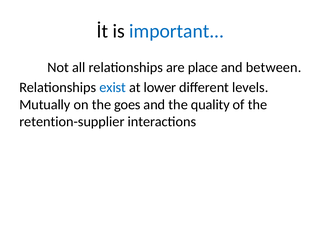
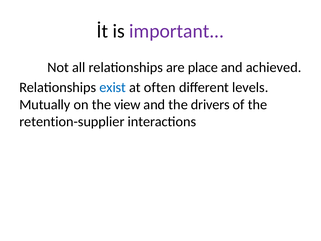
important colour: blue -> purple (177, 31)
between: between -> achieved (274, 67)
lower: lower -> often (160, 87)
goes: goes -> view (127, 104)
quality: quality -> drivers (210, 104)
